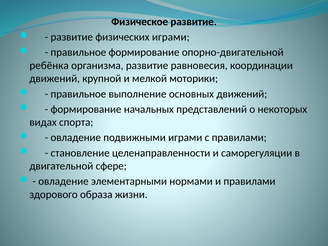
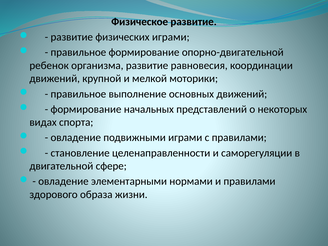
ребёнка: ребёнка -> ребенок (49, 65)
